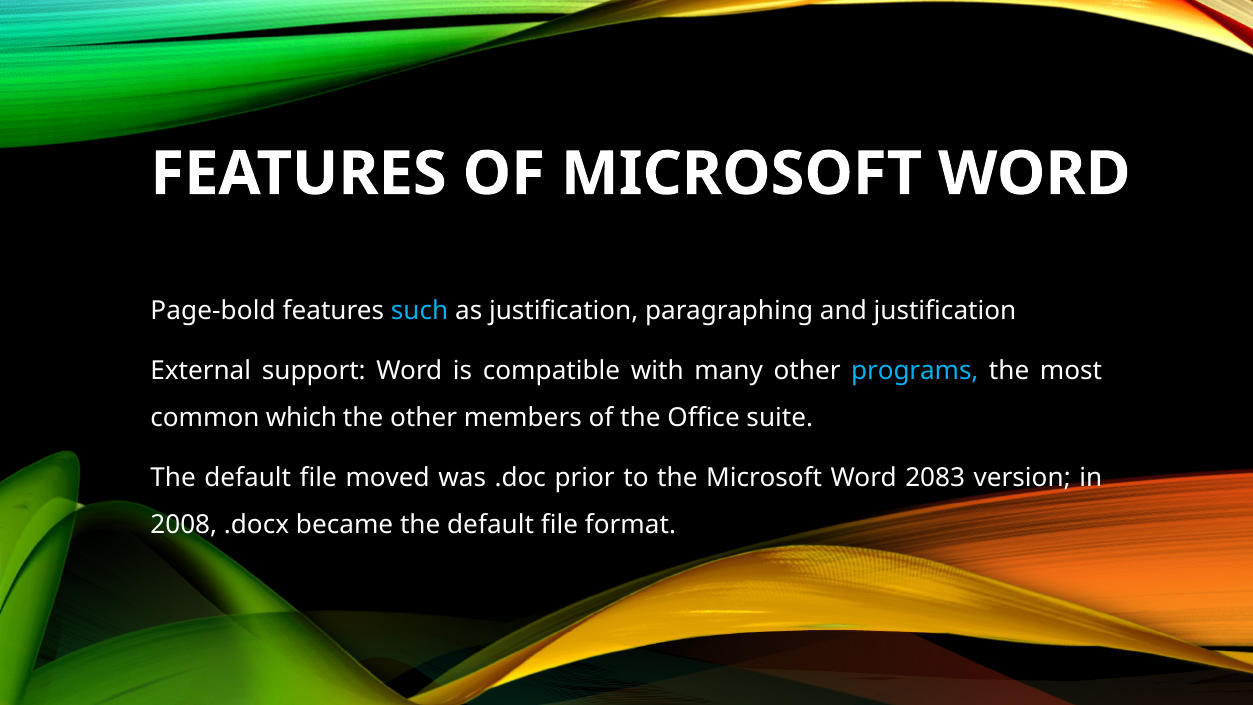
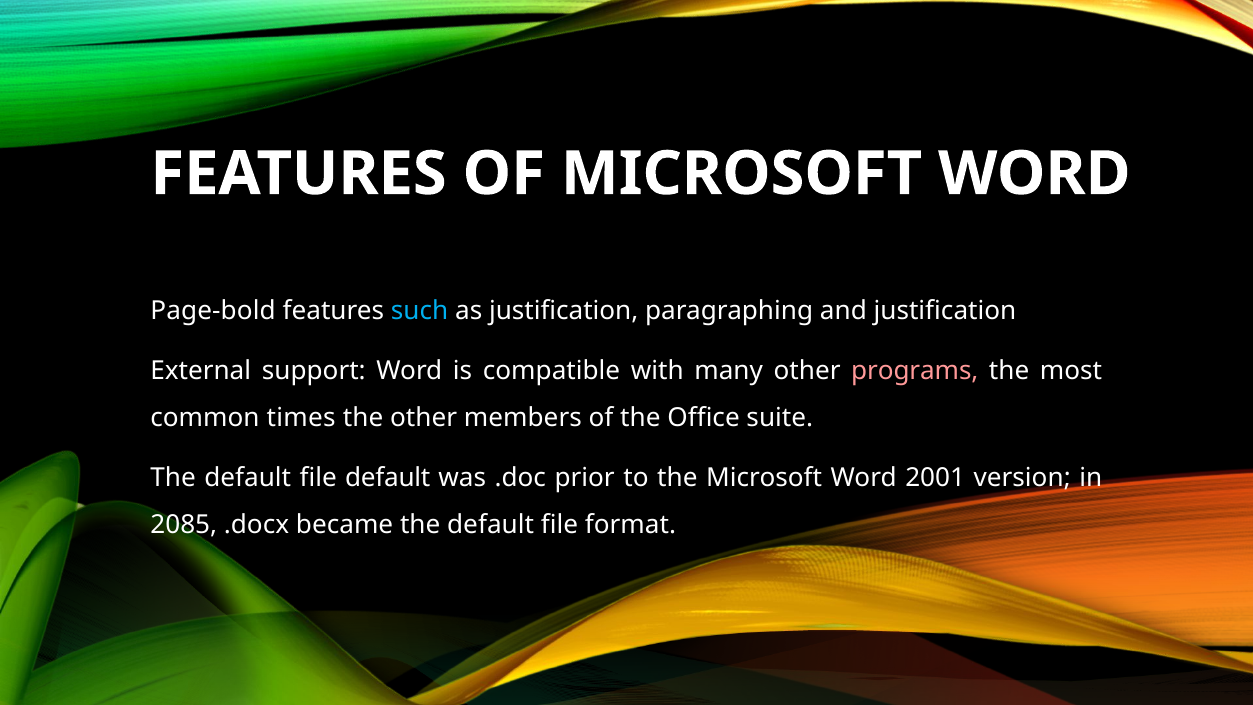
programs colour: light blue -> pink (915, 371)
which: which -> times (301, 418)
file moved: moved -> default (388, 478)
2083: 2083 -> 2001 (935, 478)
2008: 2008 -> 2085 (184, 525)
